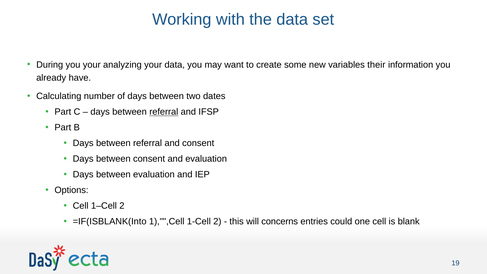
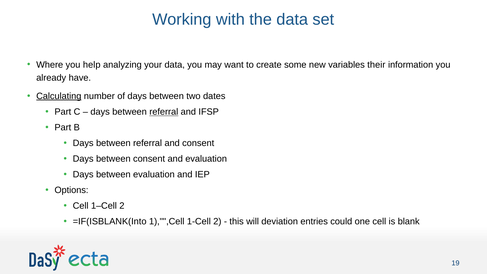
During: During -> Where (50, 65)
you your: your -> help (92, 65)
Calculating underline: none -> present (59, 96)
concerns: concerns -> deviation (280, 222)
